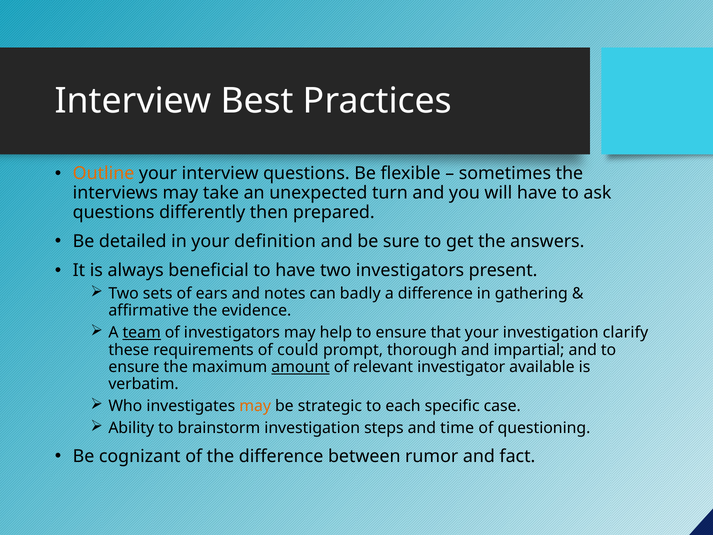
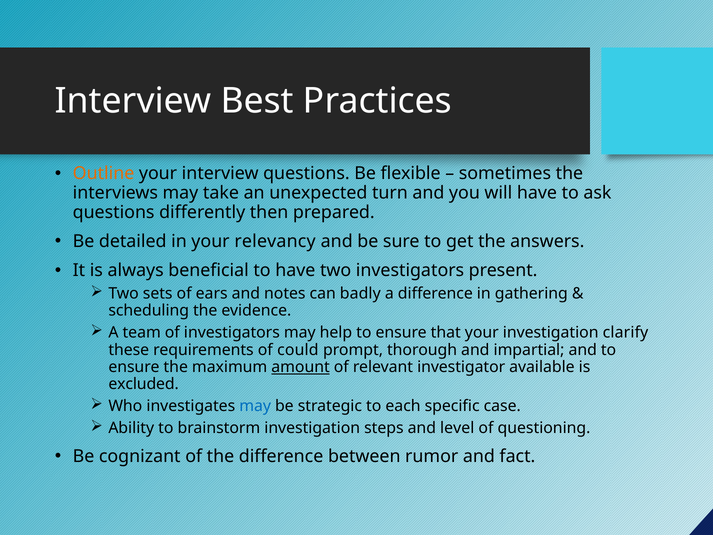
definition: definition -> relevancy (275, 241)
affirmative: affirmative -> scheduling (149, 311)
team underline: present -> none (142, 333)
verbatim: verbatim -> excluded (144, 384)
may colour: orange -> blue (255, 406)
time: time -> level (457, 428)
